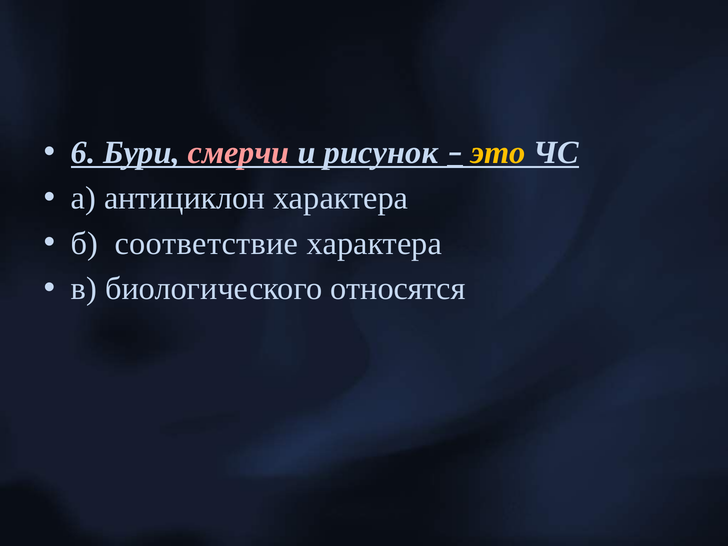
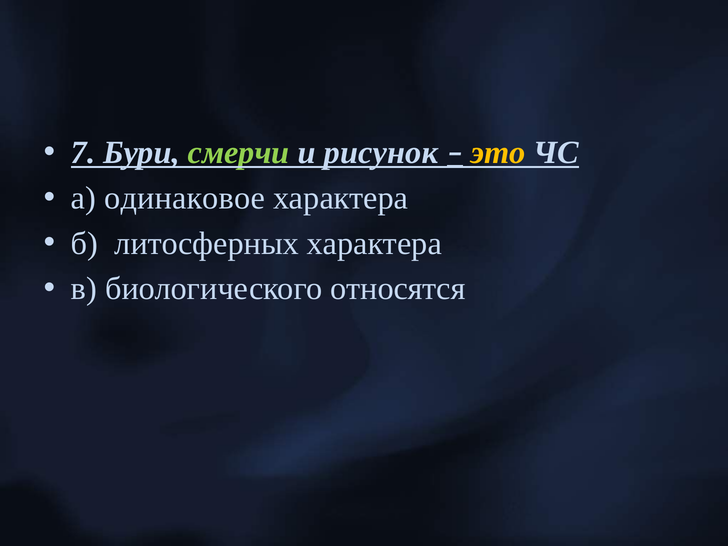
6: 6 -> 7 (83, 153)
смерчи colour: pink -> light green (239, 153)
антициклон: антициклон -> одинаковое (185, 198)
соответствие: соответствие -> литосферных (207, 243)
